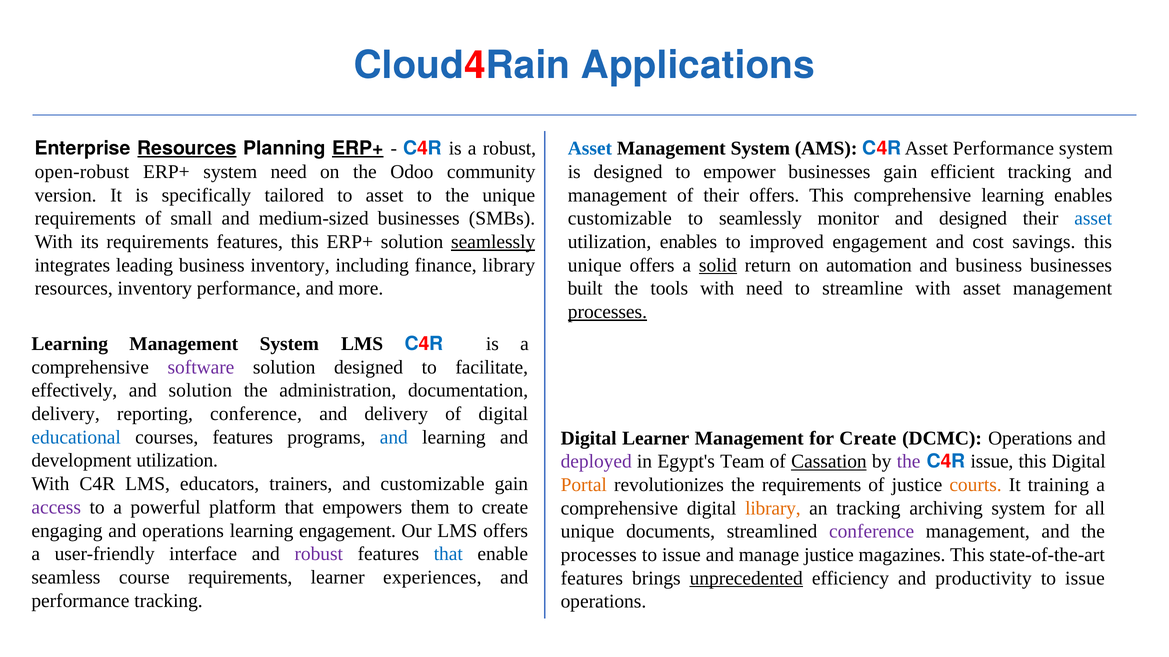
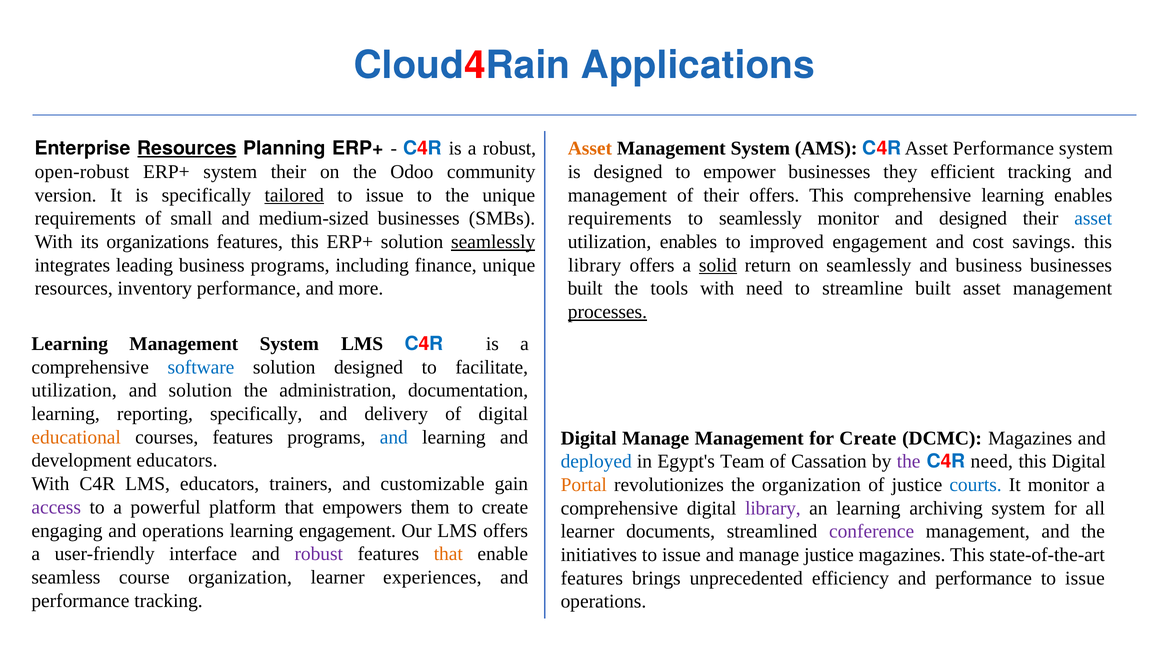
Asset colour: blue -> orange (590, 149)
ERP+ underline: present -> none (358, 149)
system need: need -> their (289, 172)
businesses gain: gain -> they (900, 172)
tailored underline: none -> present (294, 195)
asset: asset -> issue (385, 195)
customizable: customizable -> requirements (620, 219)
its requirements: requirements -> organizations (158, 242)
business inventory: inventory -> programs (290, 265)
finance library: library -> unique (509, 265)
unique: unique -> library (595, 265)
on automation: automation -> seamlessly (869, 265)
streamline with: with -> built (933, 289)
software colour: purple -> blue (201, 367)
effectively: effectively -> utilization (74, 391)
delivery: delivery -> learning (66, 414)
reporting conference: conference -> specifically (256, 414)
educational colour: blue -> orange (76, 438)
Digital Learner: Learner -> Manage (656, 439)
DCMC Operations: Operations -> Magazines (1030, 439)
development utilization: utilization -> educators (177, 461)
deployed colour: purple -> blue (596, 462)
Cassation underline: present -> none (829, 462)
C4R issue: issue -> need (992, 462)
the requirements: requirements -> organization (811, 485)
courts colour: orange -> blue (976, 485)
It training: training -> monitor (1059, 485)
library colour: orange -> purple (773, 509)
an tracking: tracking -> learning (868, 509)
unique: unique -> learner (588, 532)
that colour: blue -> orange (448, 554)
processes: processes -> initiatives (599, 555)
course requirements: requirements -> organization (240, 578)
unprecedented underline: present -> none (746, 579)
efficiency and productivity: productivity -> performance (984, 579)
